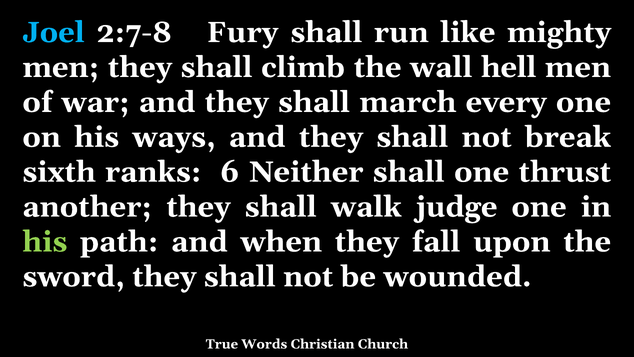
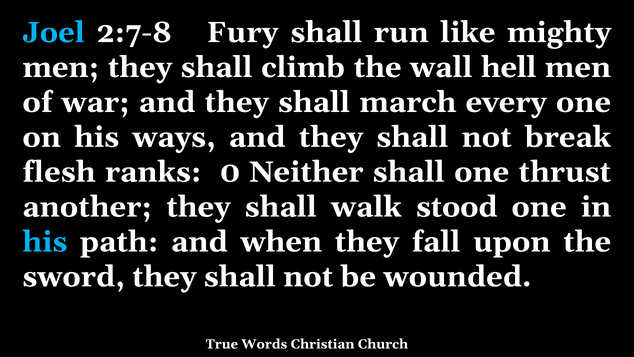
sixth: sixth -> flesh (59, 172)
6: 6 -> 0 (230, 172)
judge: judge -> stood (457, 207)
his colour: light green -> light blue (45, 242)
